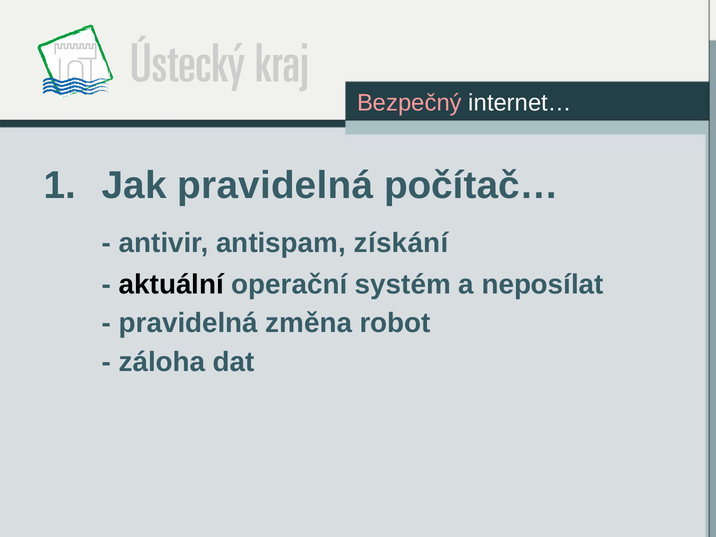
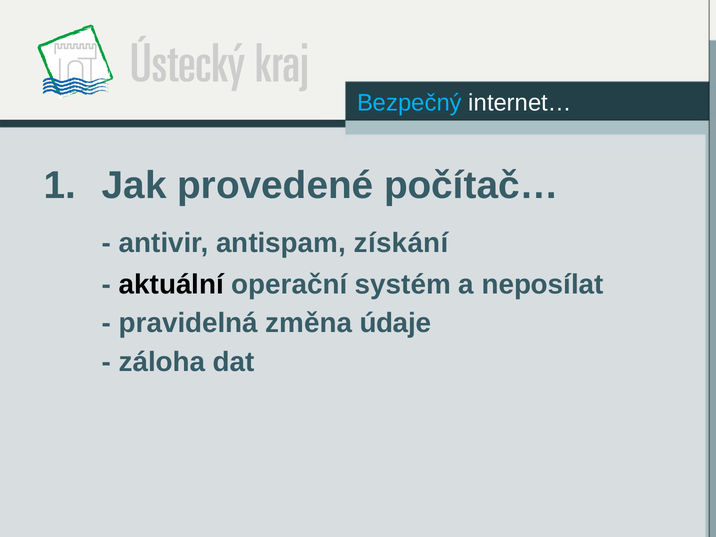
Bezpečný colour: pink -> light blue (409, 103)
Jak pravidelná: pravidelná -> provedené (275, 185)
robot: robot -> údaje (395, 323)
